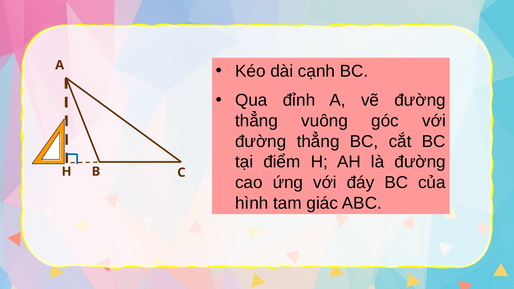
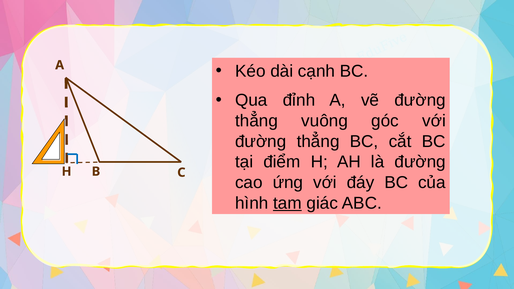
tam underline: none -> present (287, 203)
